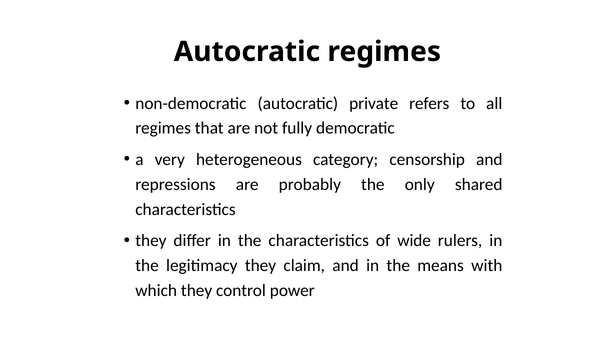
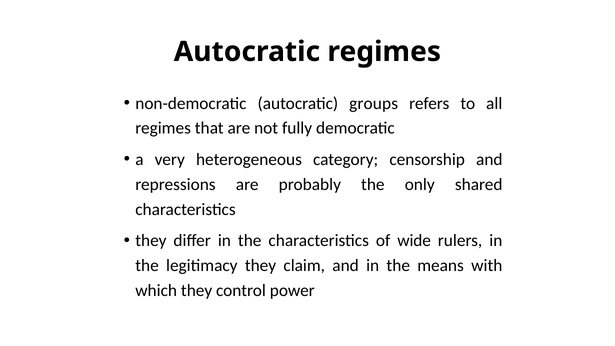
private: private -> groups (374, 103)
